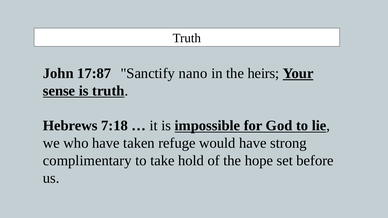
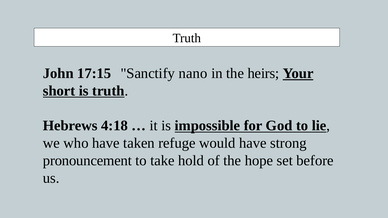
17:87: 17:87 -> 17:15 (94, 73)
sense: sense -> short (59, 91)
7:18: 7:18 -> 4:18 (114, 126)
complimentary: complimentary -> pronouncement (87, 161)
